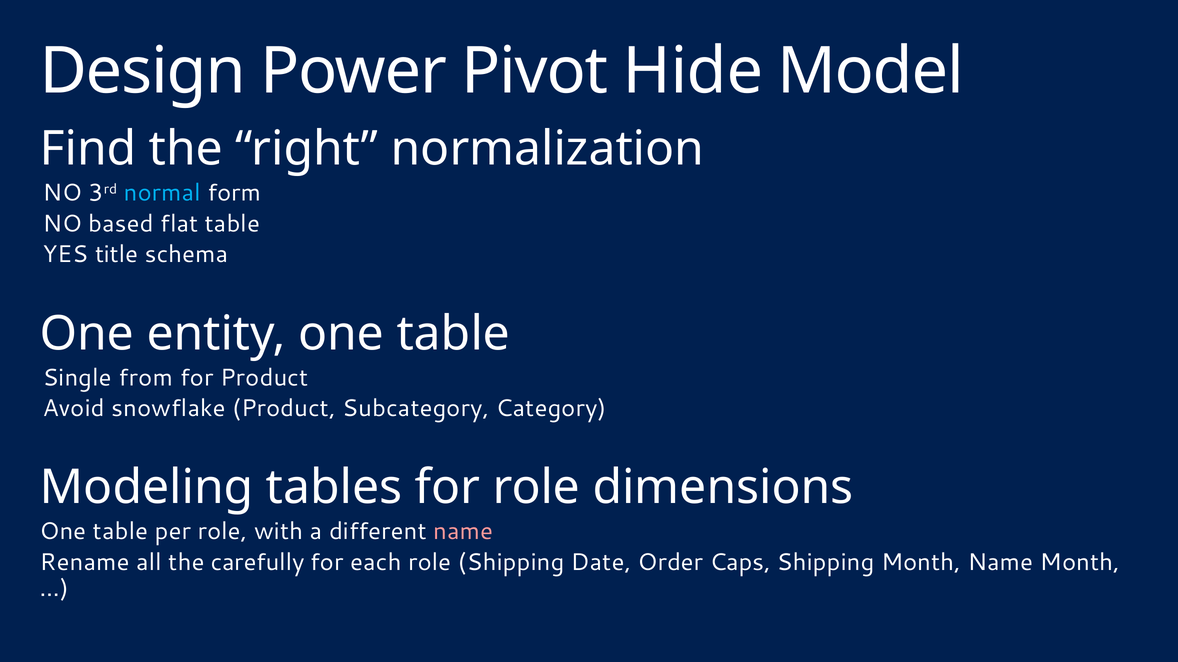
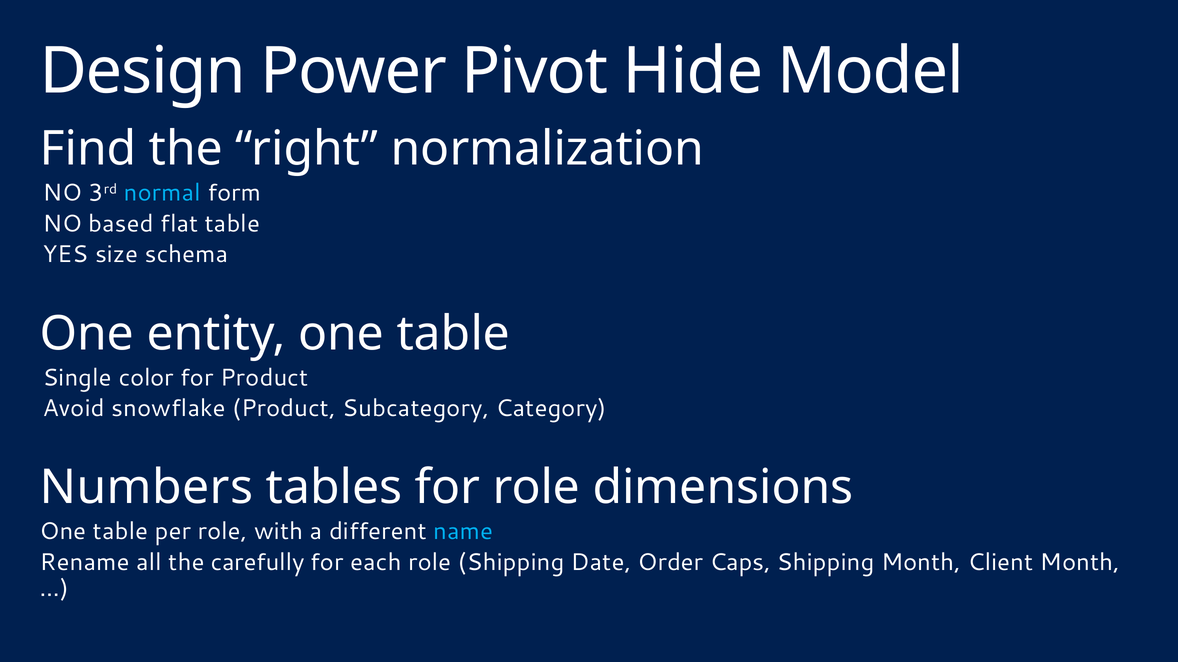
title: title -> size (117, 255)
from: from -> color (146, 378)
Modeling: Modeling -> Numbers (146, 488)
name colour: pink -> light blue (463, 532)
Month Name: Name -> Client (1000, 563)
